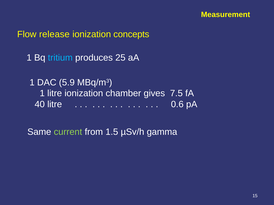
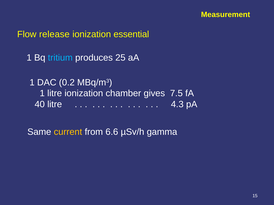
concepts: concepts -> essential (131, 34)
5.9: 5.9 -> 0.2 (67, 83)
0.6: 0.6 -> 4.3 (177, 105)
current colour: light green -> yellow (68, 132)
1.5: 1.5 -> 6.6 (112, 132)
